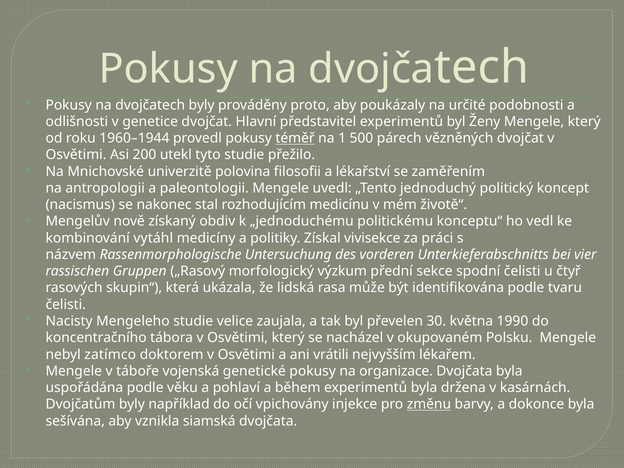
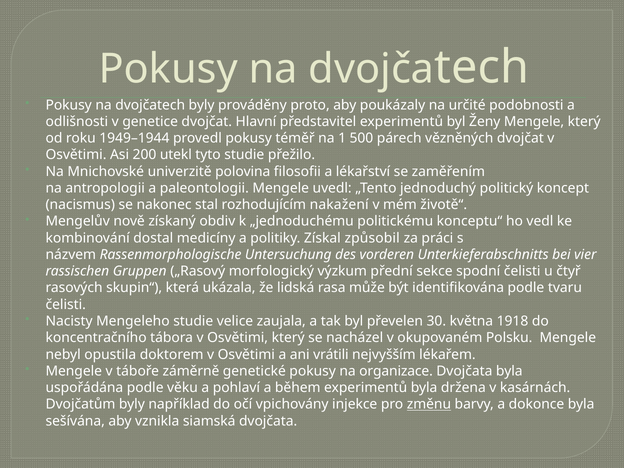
1960–1944: 1960–1944 -> 1949–1944 (134, 138)
téměř underline: present -> none (295, 138)
medicínu: medicínu -> nakažení (339, 205)
vytáhl: vytáhl -> dostal (153, 238)
vivisekce: vivisekce -> způsobil (372, 238)
1990: 1990 -> 1918 (513, 321)
zatímco: zatímco -> opustila (110, 354)
vojenská: vojenská -> záměrně (191, 371)
